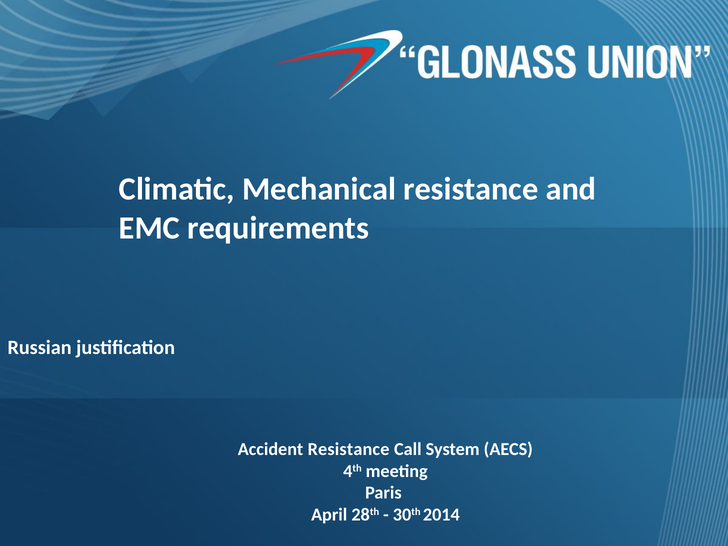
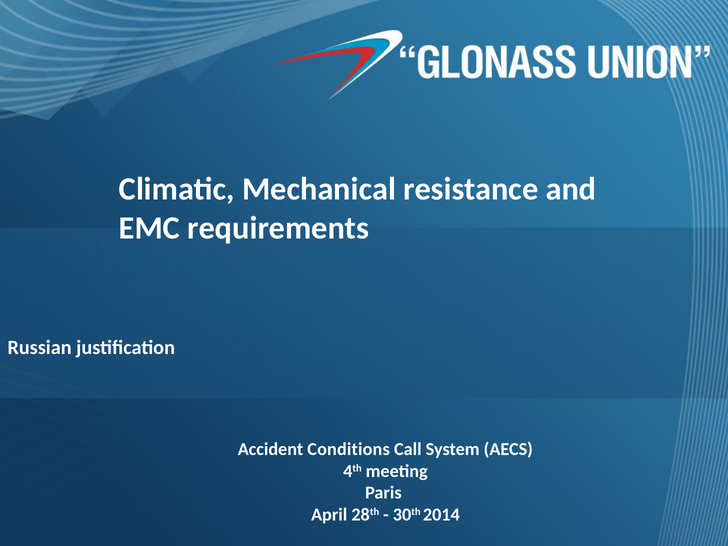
Accident Resistance: Resistance -> Conditions (349, 449)
